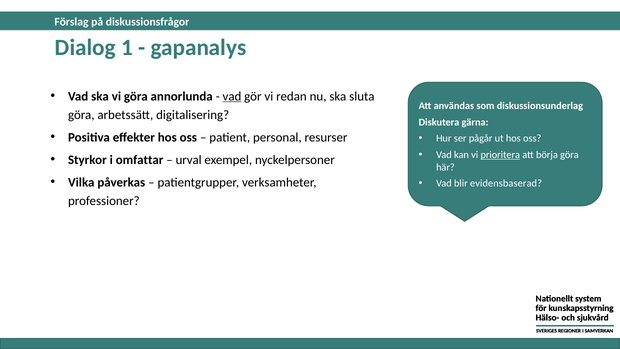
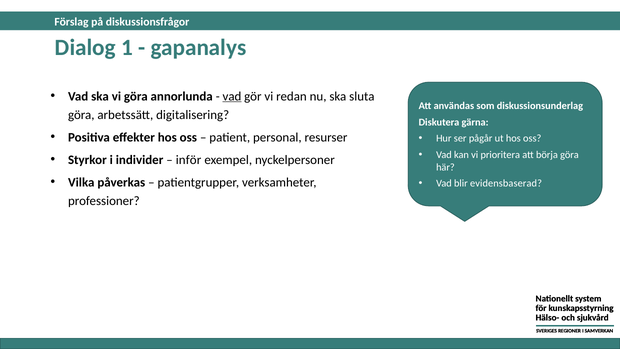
prioritera underline: present -> none (500, 155)
omfattar: omfattar -> individer (140, 160)
urval: urval -> inför (189, 160)
